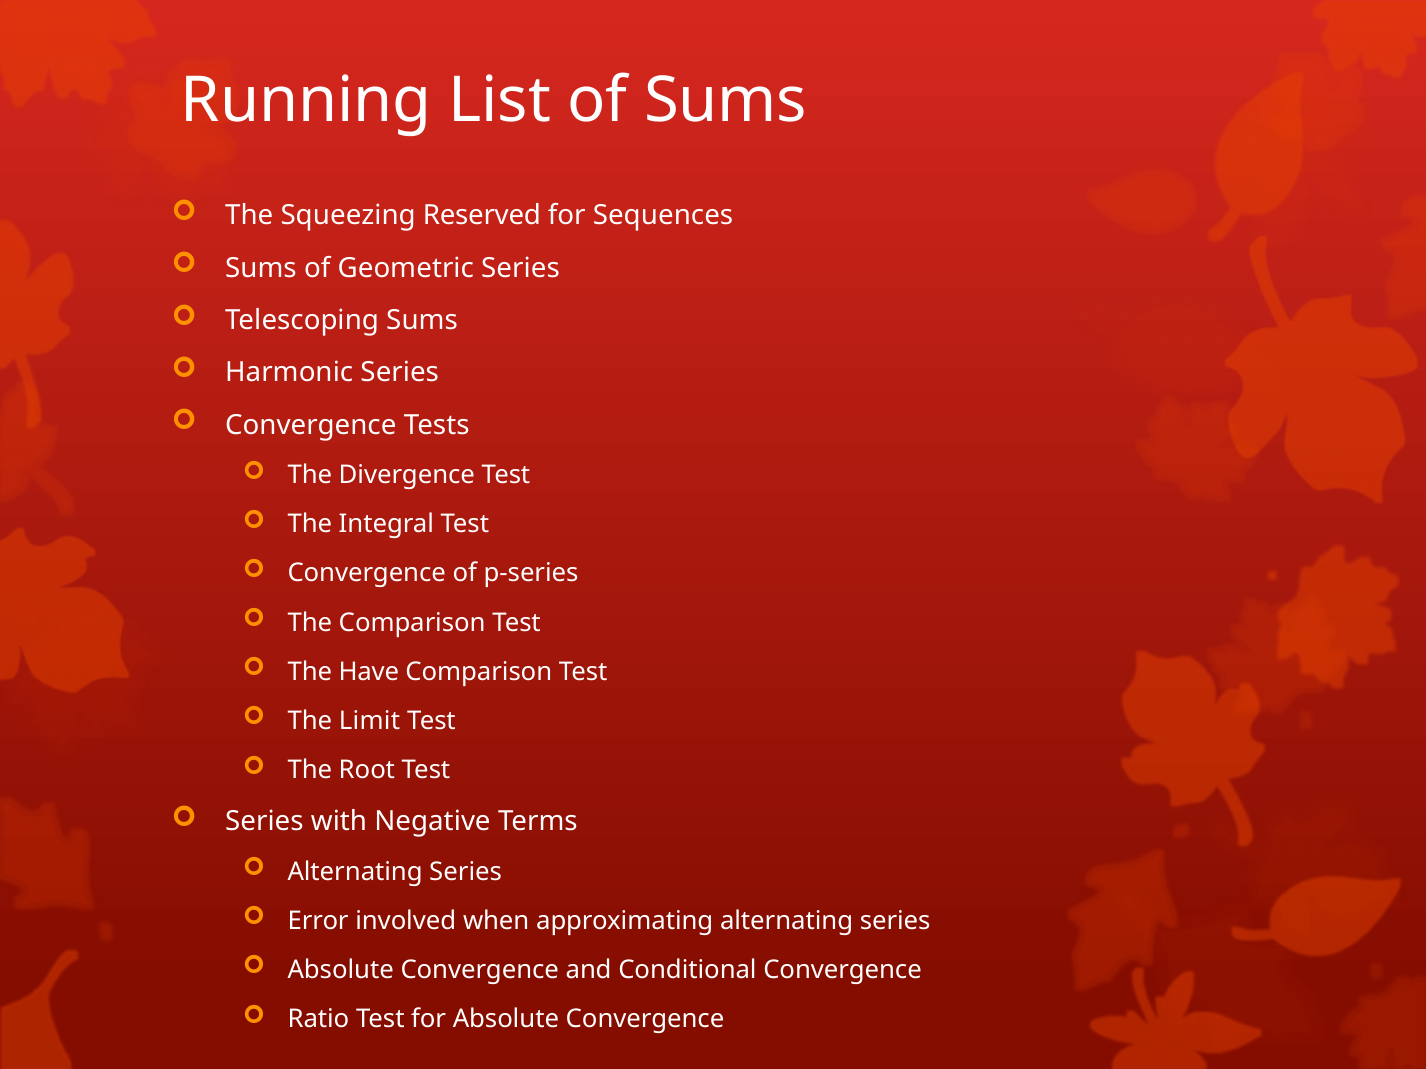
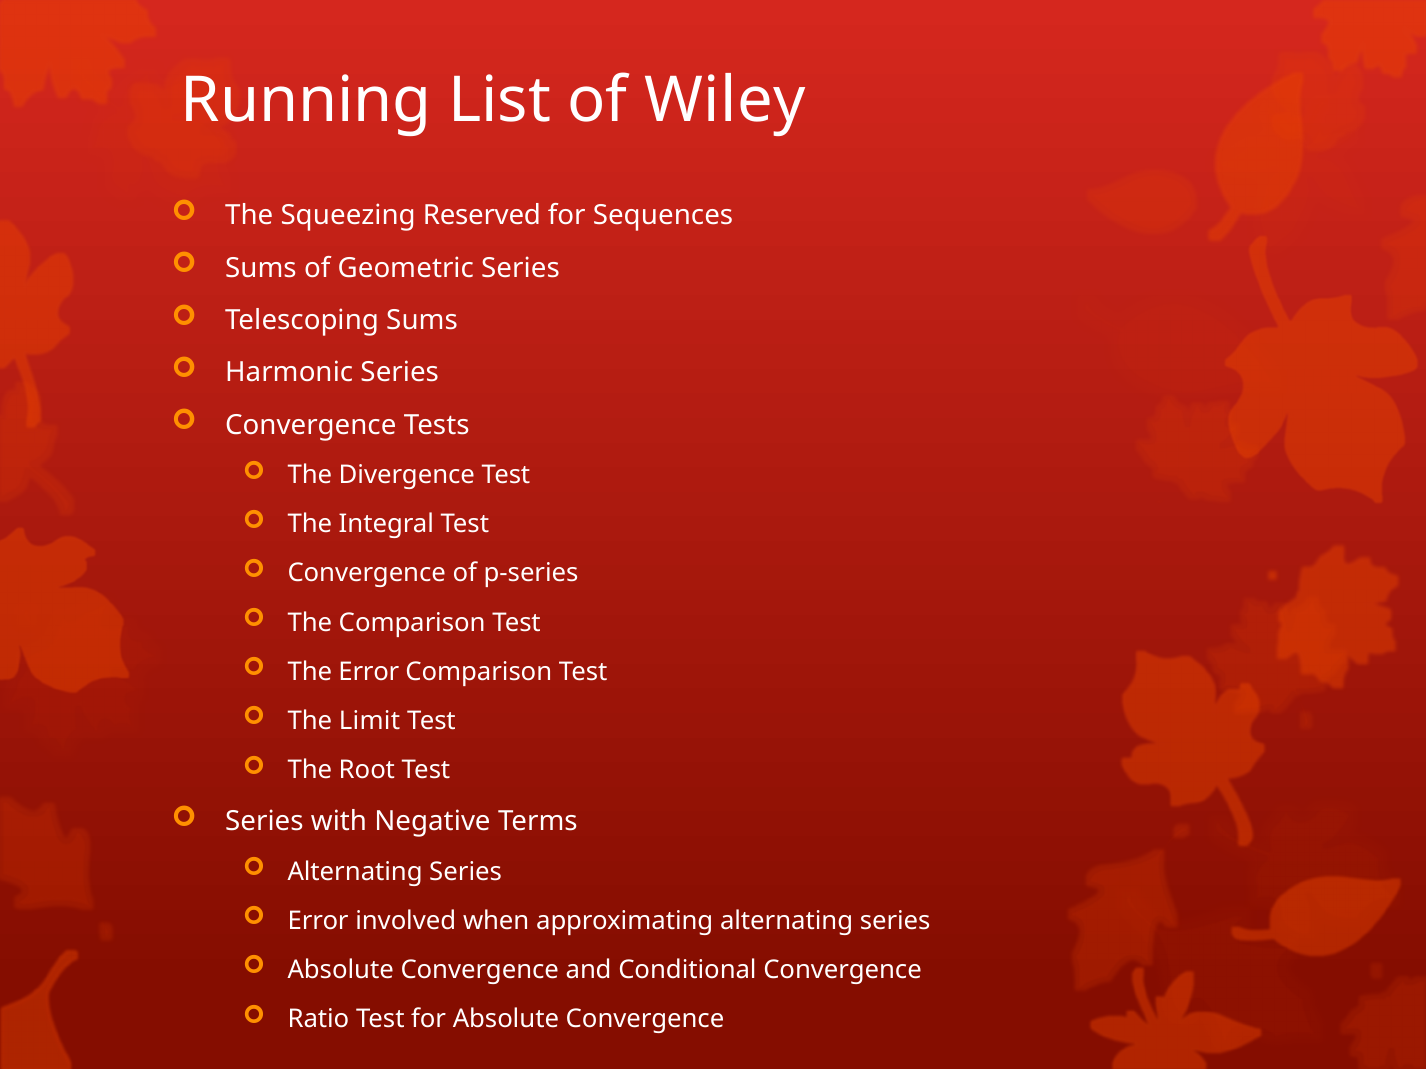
of Sums: Sums -> Wiley (725, 100)
The Have: Have -> Error (369, 672)
